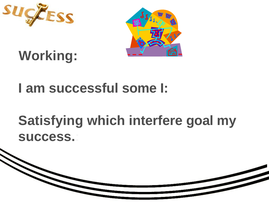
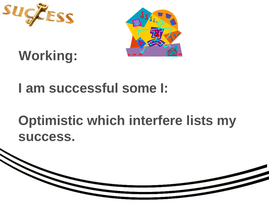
Satisfying: Satisfying -> Optimistic (51, 120)
goal: goal -> lists (200, 120)
